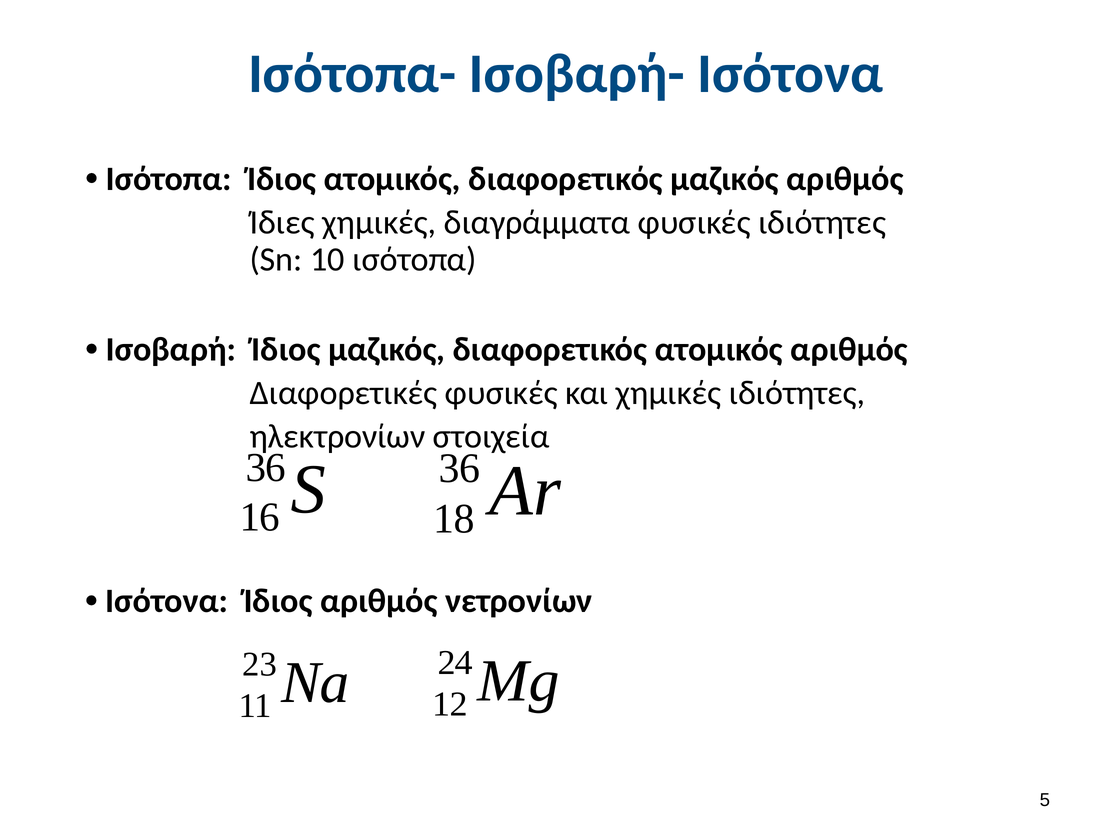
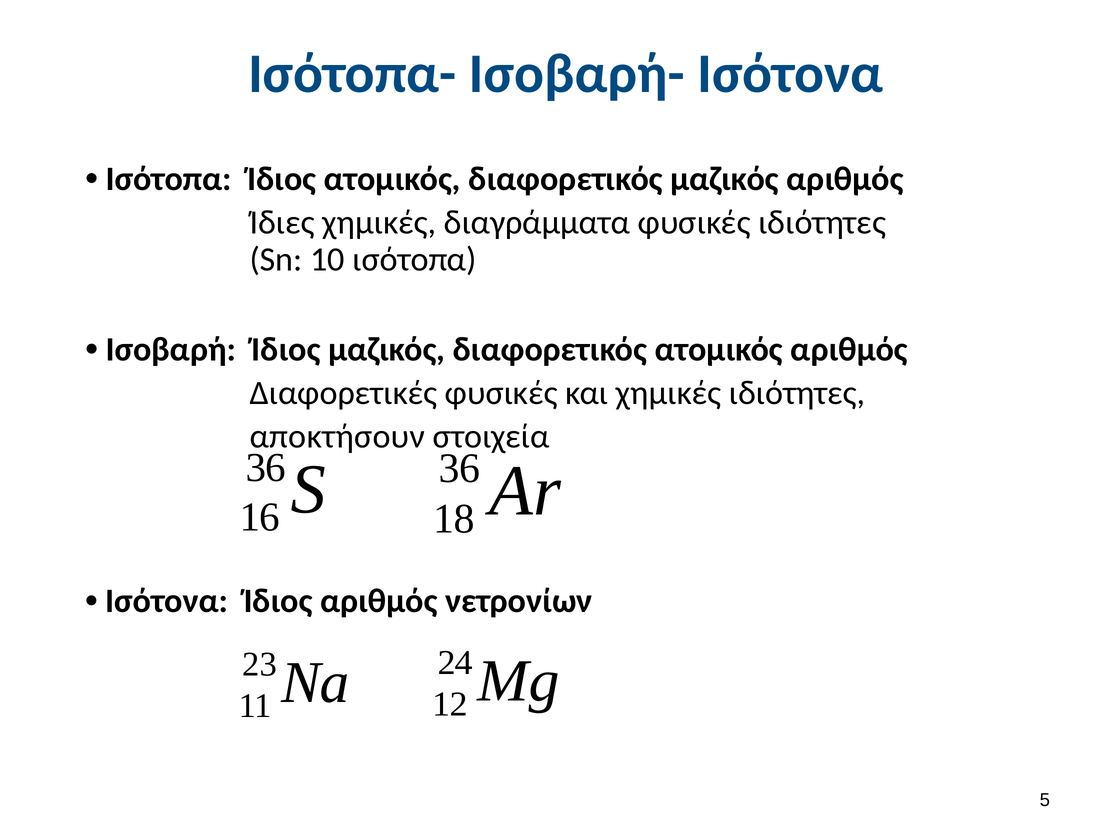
ηλεκτρονίων: ηλεκτρονίων -> αποκτήσουν (337, 437)
